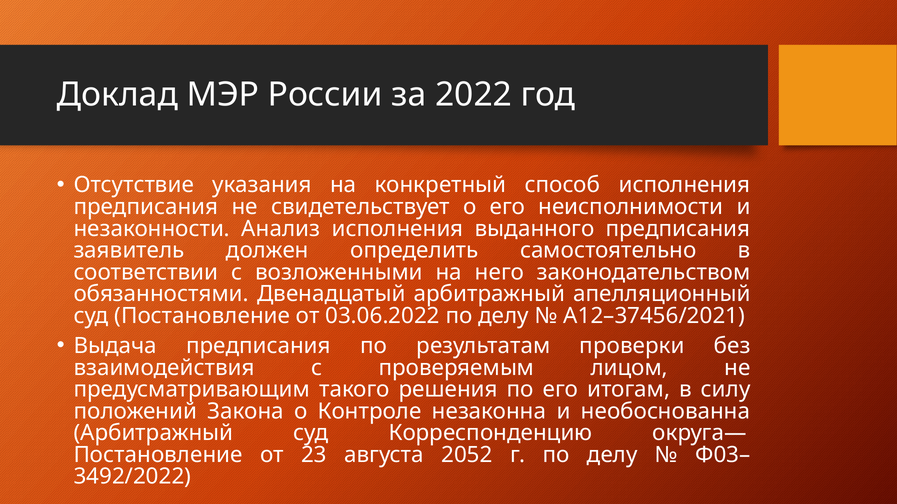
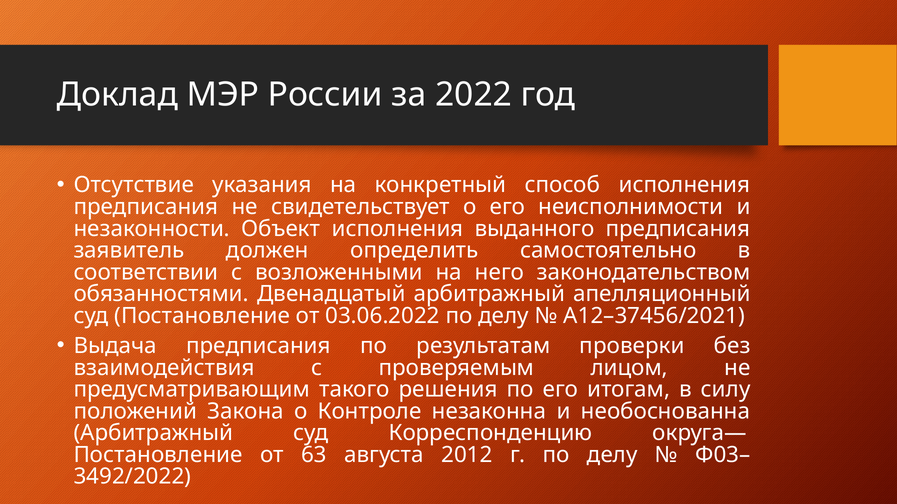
Анализ: Анализ -> Объект (281, 229)
23: 23 -> 63 (314, 455)
2052: 2052 -> 2012 (467, 455)
